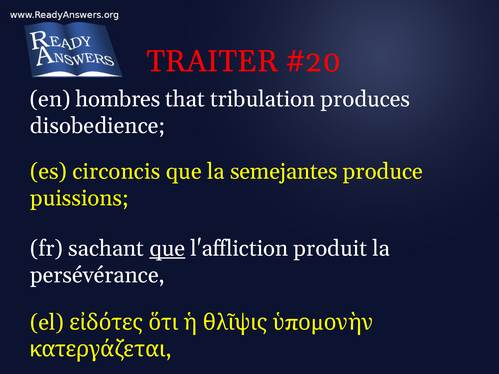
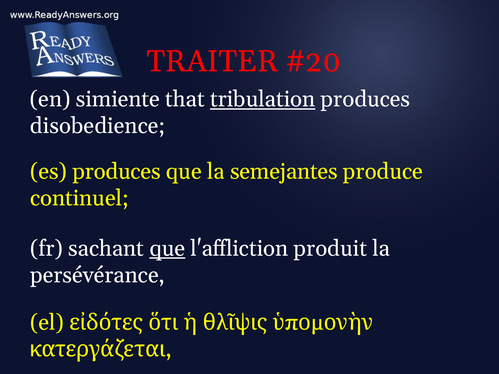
hombres: hombres -> simiente (118, 99)
tribulation underline: none -> present (263, 99)
es circoncis: circoncis -> produces (117, 172)
puissions: puissions -> continuel (80, 198)
